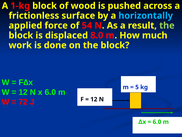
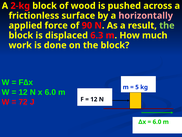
1-kg: 1-kg -> 2-kg (20, 6)
horizontally colour: light blue -> pink (146, 16)
54: 54 -> 90 (87, 25)
8.0: 8.0 -> 6.3 (97, 35)
